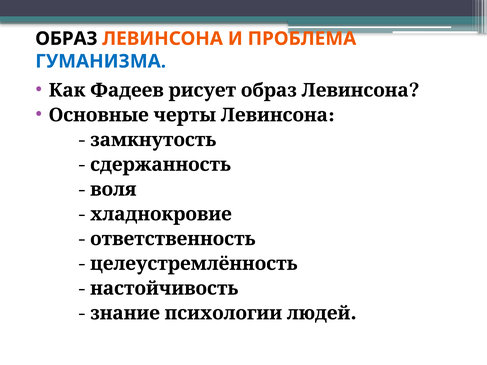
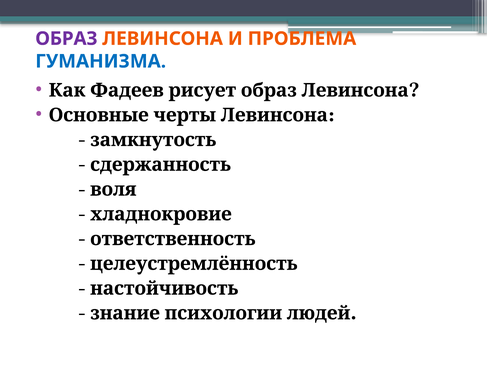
ОБРАЗ colour: black -> purple (66, 39)
